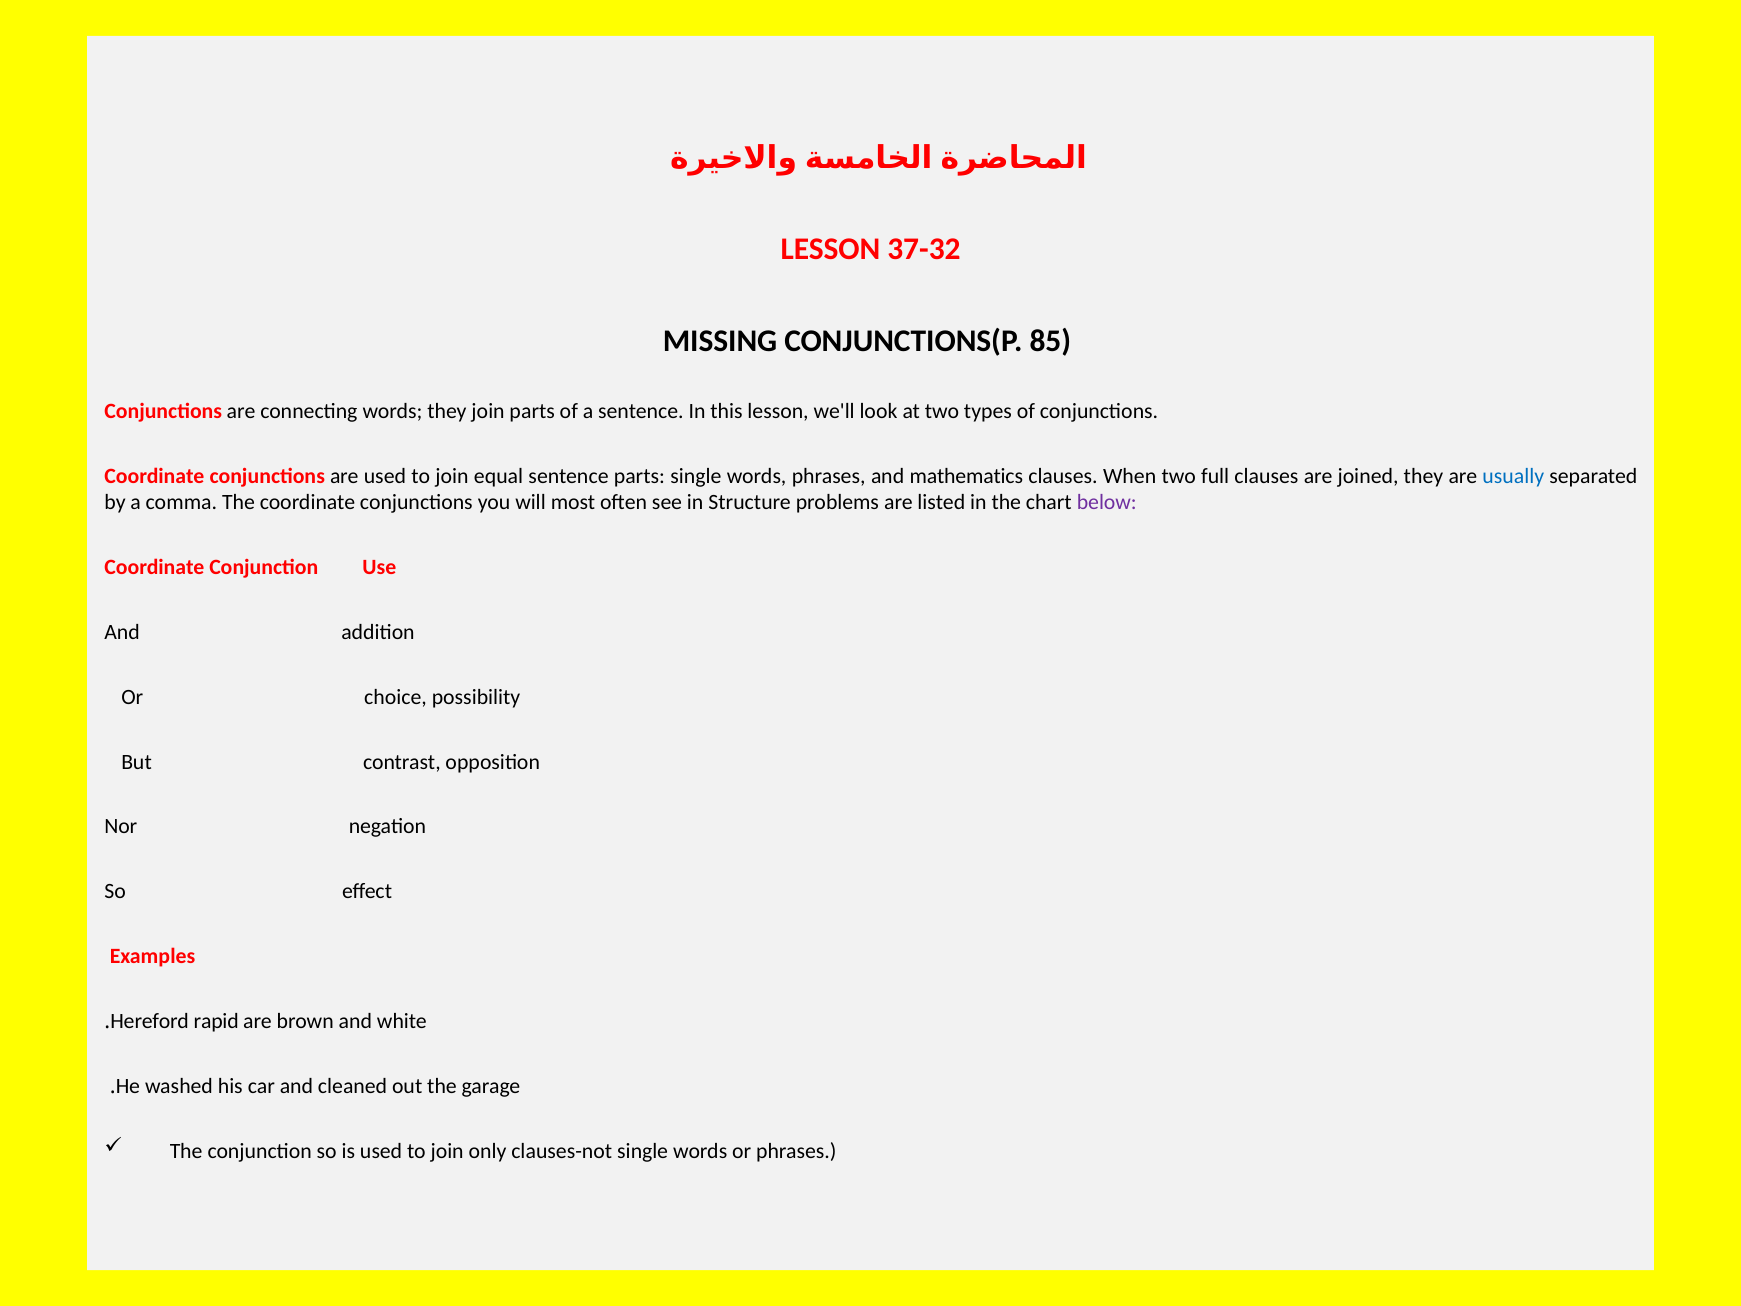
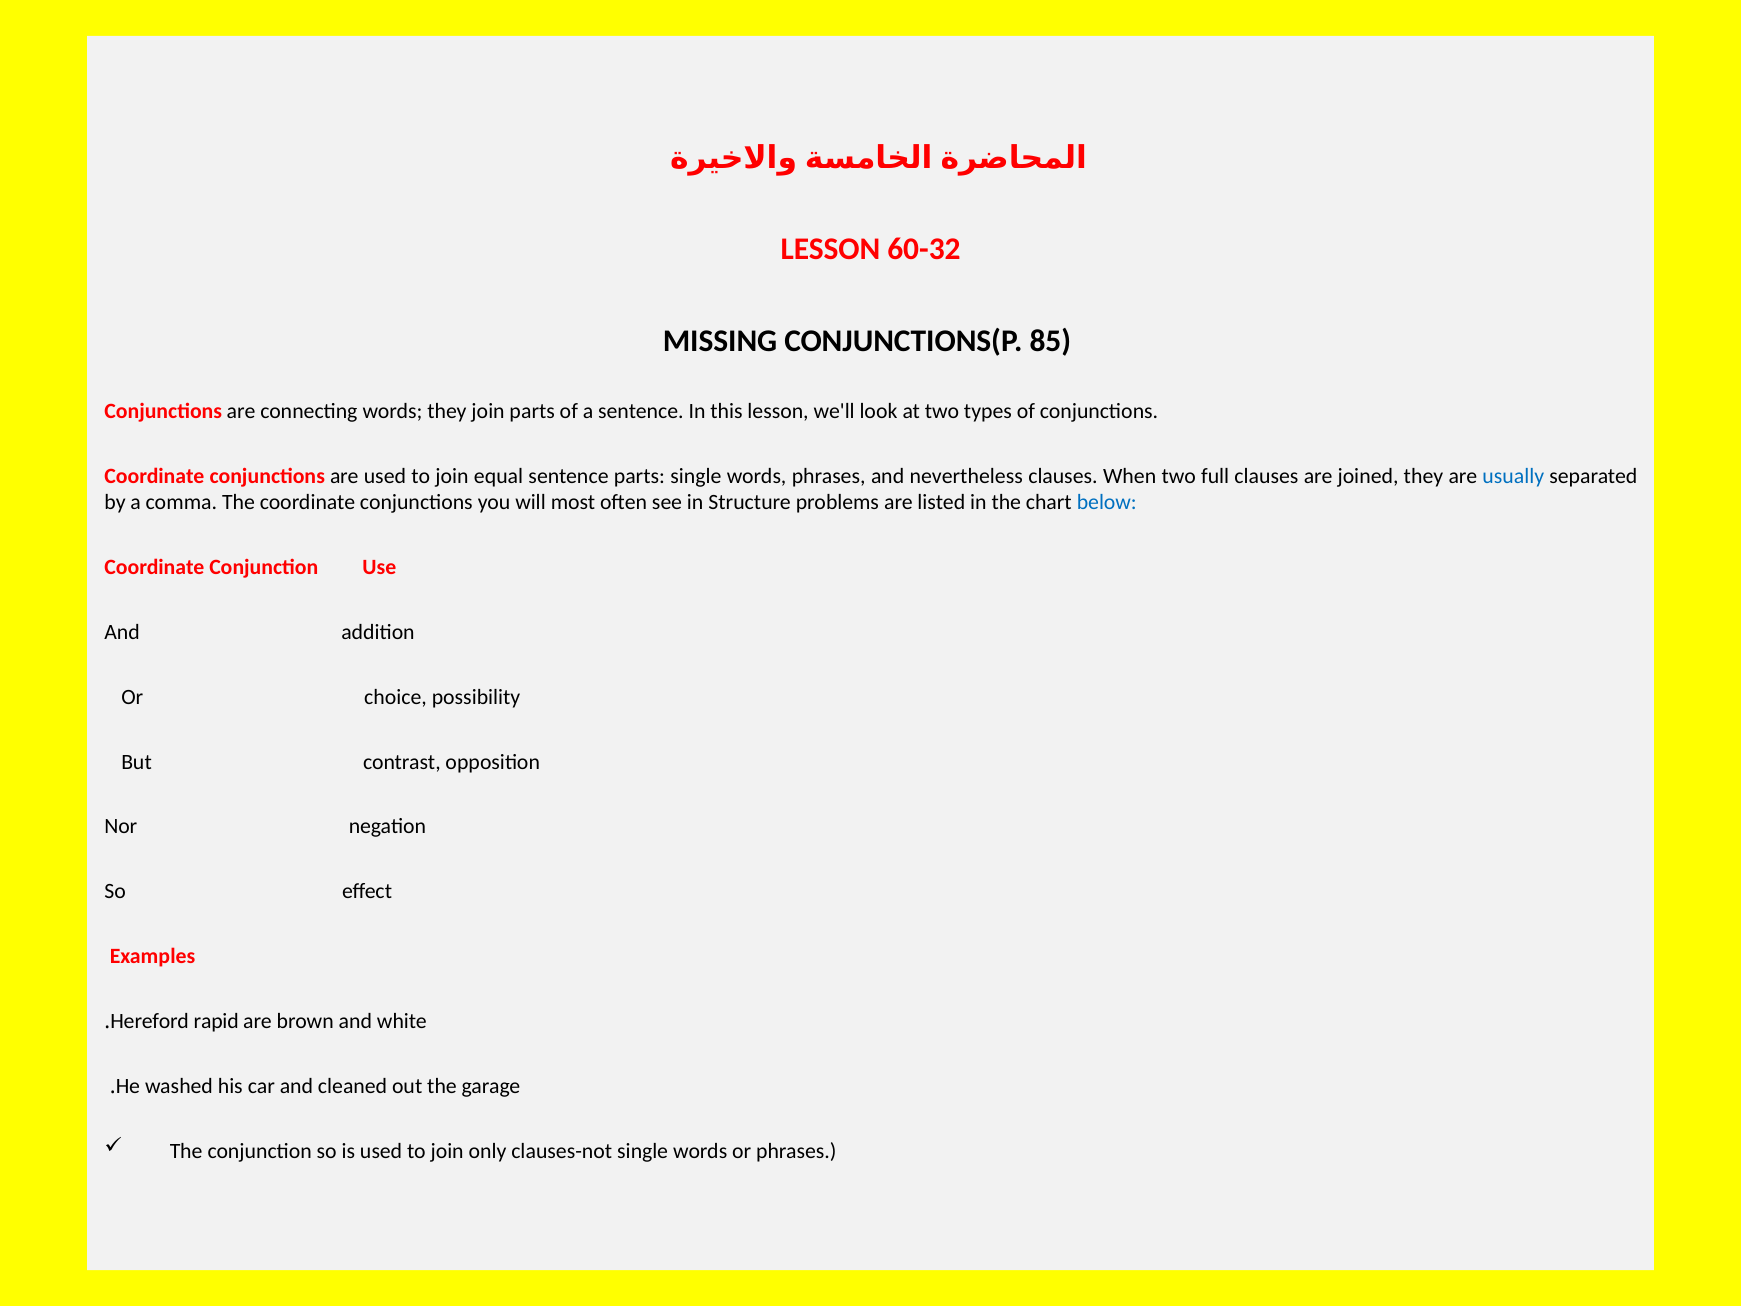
37-32: 37-32 -> 60-32 (924, 250)
mathematics: mathematics -> nevertheless (966, 476)
below colour: purple -> blue (1107, 502)
